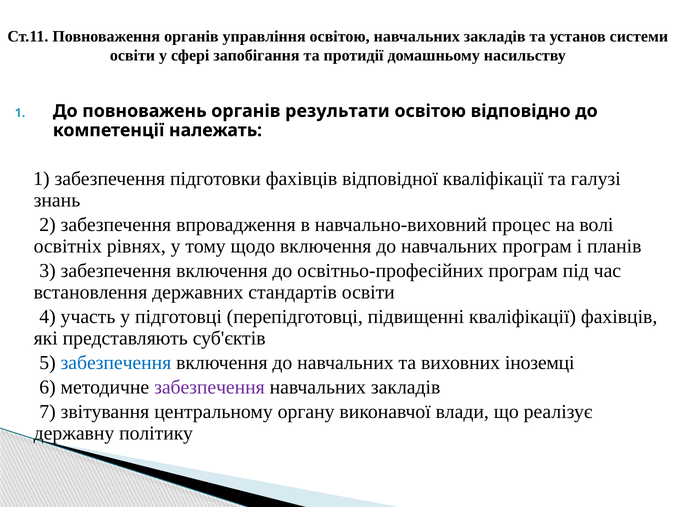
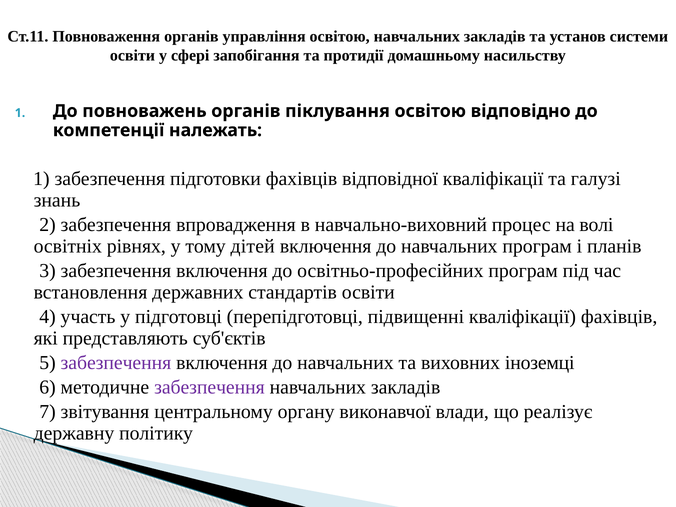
результати: результати -> піклування (337, 111)
щодо: щодо -> дітей (253, 246)
забезпечення colour: blue -> purple (116, 363)
